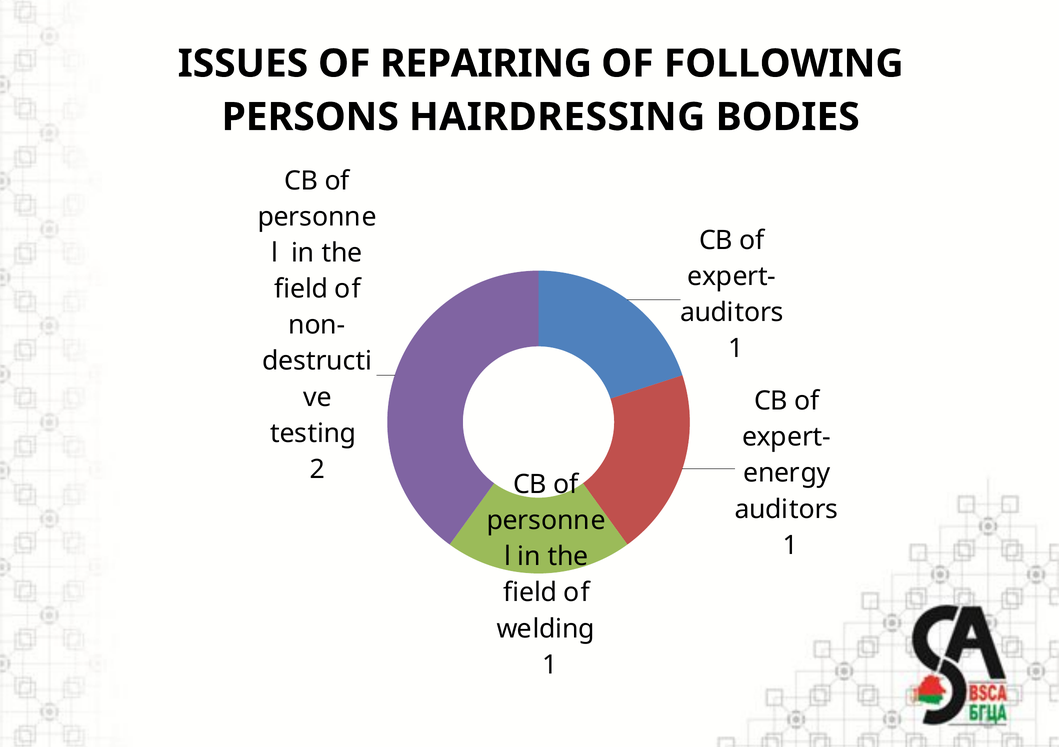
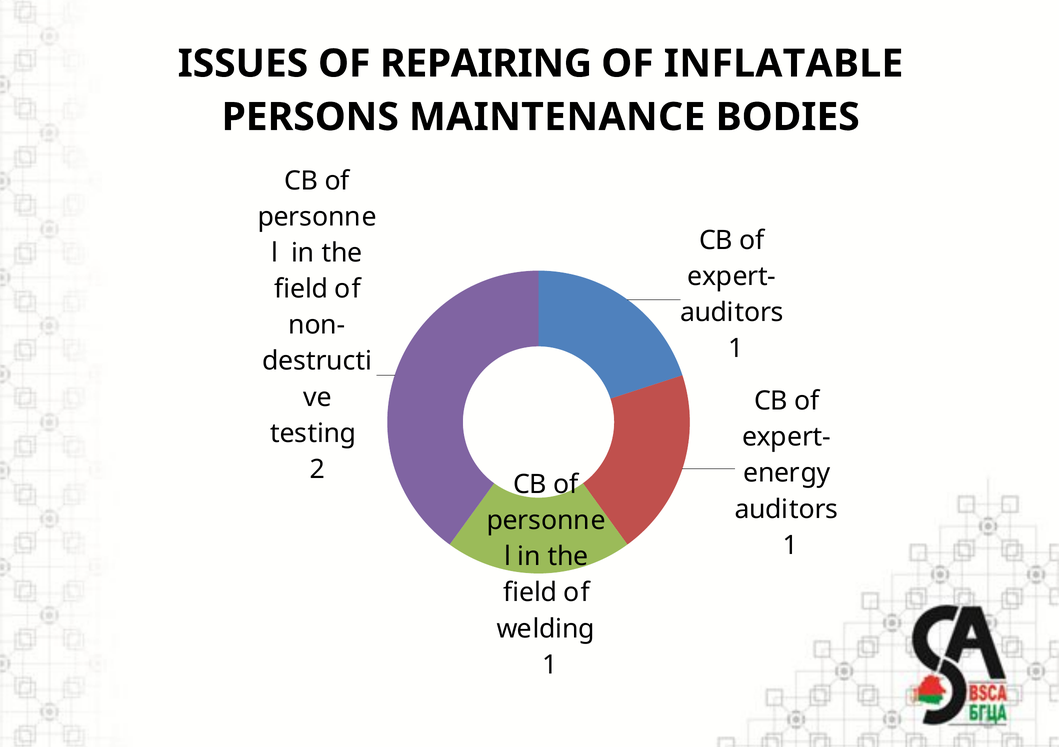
FOLLOWING: FOLLOWING -> INFLATABLE (784, 64)
HAIRDRESSING: HAIRDRESSING -> MAINTENANCE (557, 117)
